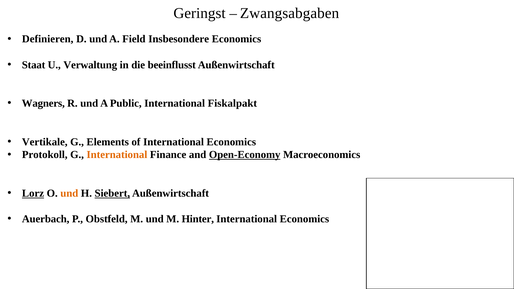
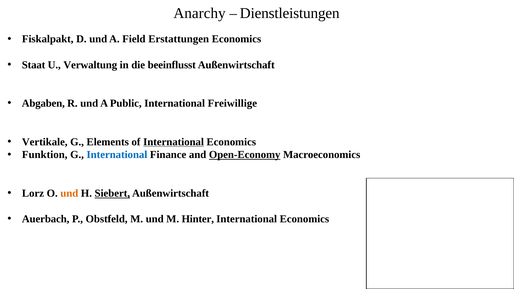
Geringst: Geringst -> Anarchy (200, 13)
Zwangsabgaben: Zwangsabgaben -> Dienstleistungen (290, 13)
Definieren: Definieren -> Fiskalpakt (48, 39)
Insbesondere: Insbesondere -> Erstattungen (179, 39)
Wagners: Wagners -> Abgaben (43, 103)
Fiskalpakt: Fiskalpakt -> Freiwillige (232, 103)
International underline: none -> present (174, 142)
Protokoll: Protokoll -> Funktion (45, 155)
International colour: orange -> blue (117, 155)
Lorz underline: present -> none (33, 193)
